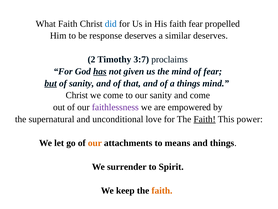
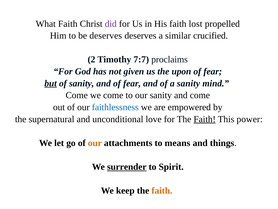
did colour: blue -> purple (111, 24)
faith fear: fear -> lost (196, 24)
be response: response -> deserves (106, 36)
similar deserves: deserves -> crucified (211, 36)
3:7: 3:7 -> 7:7 (141, 59)
has underline: present -> none (100, 71)
the mind: mind -> upon (181, 71)
and of that: that -> fear (132, 83)
a things: things -> sanity (188, 83)
Christ: Christ -> Come (77, 95)
faithlessness colour: purple -> blue (115, 107)
surrender underline: none -> present (127, 166)
